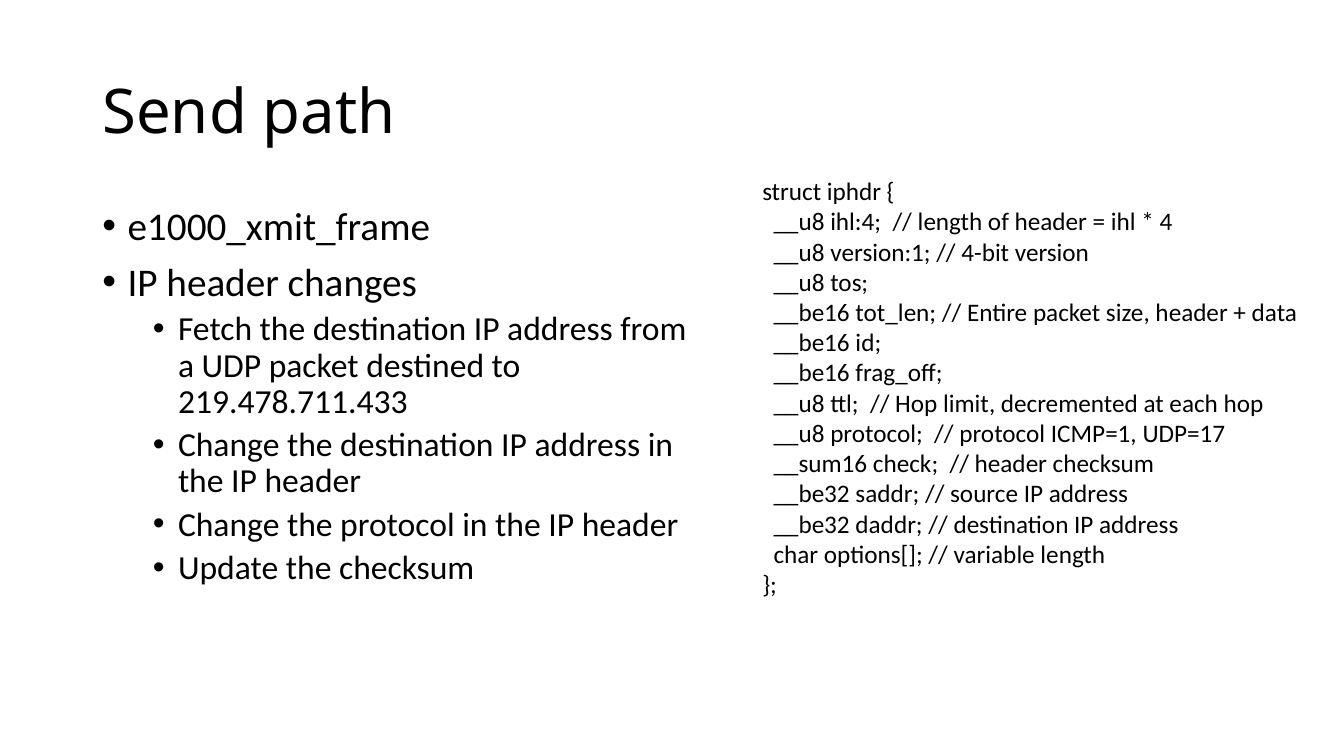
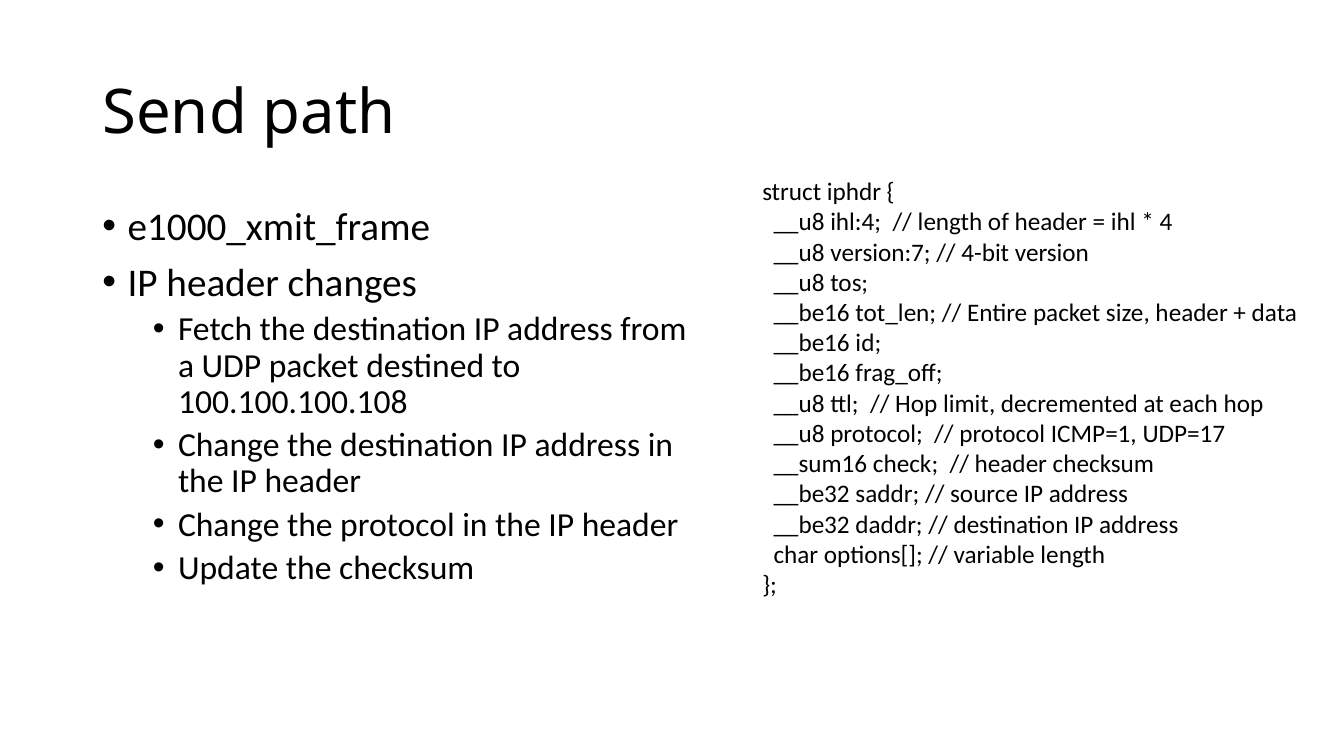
version:1: version:1 -> version:7 (880, 253)
219.478.711.433: 219.478.711.433 -> 100.100.100.108 (293, 402)
